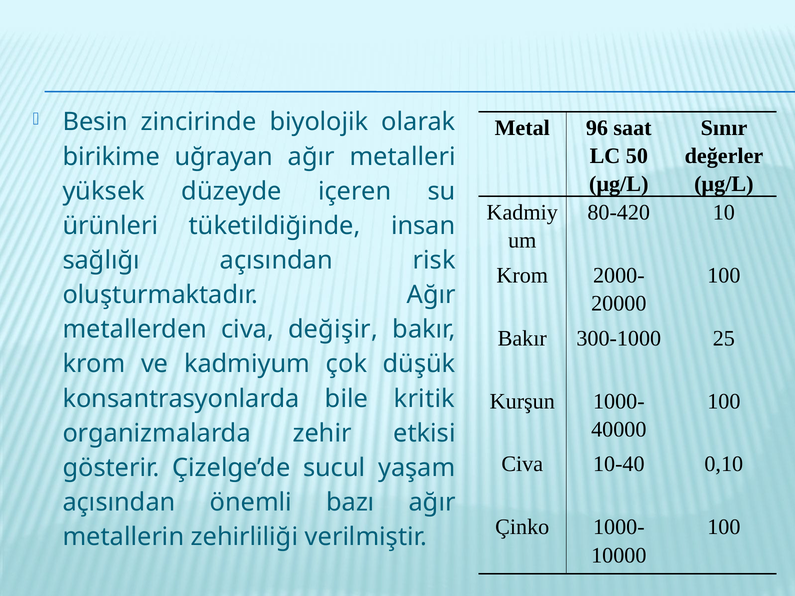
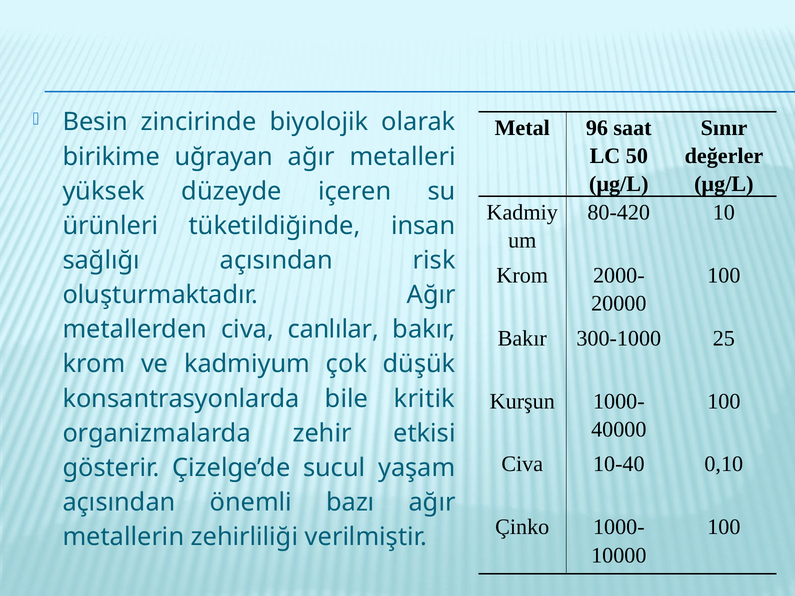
değişir: değişir -> canlılar (333, 330)
